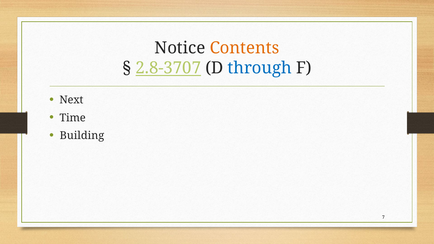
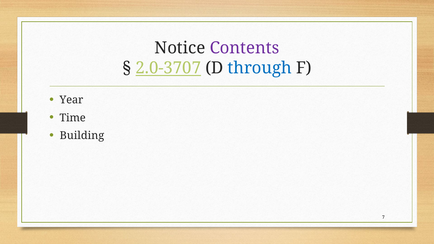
Contents colour: orange -> purple (244, 48)
2.8-3707: 2.8-3707 -> 2.0-3707 (168, 68)
Next: Next -> Year (71, 100)
